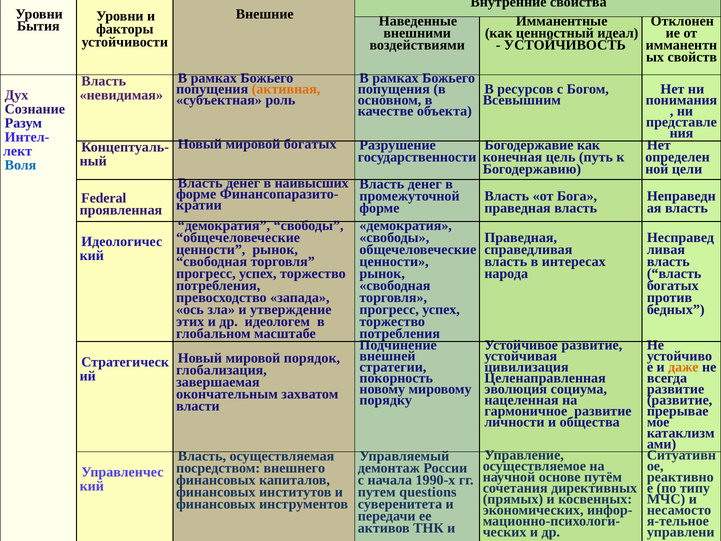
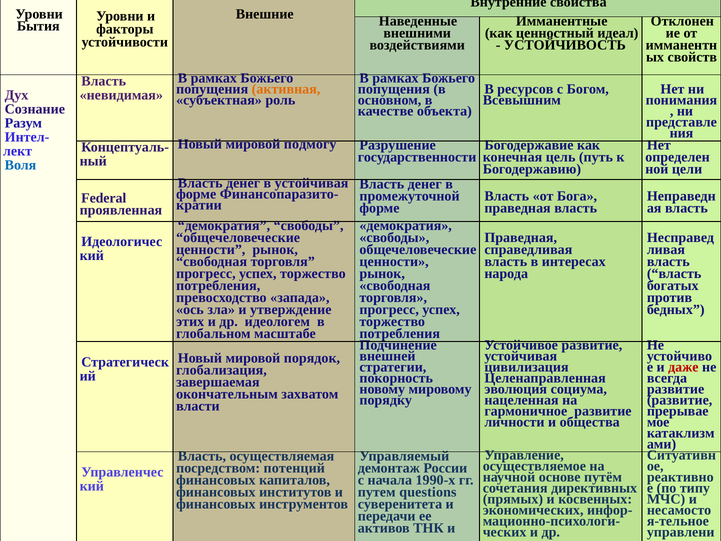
мировой богатых: богатых -> подмогу (310, 144)
в наивысших: наивысших -> устойчивая (312, 183)
даже colour: orange -> red (683, 367)
внешнего: внешнего -> потенций (294, 468)
